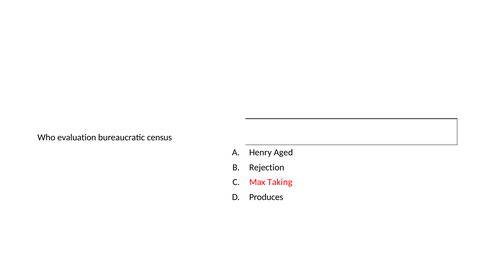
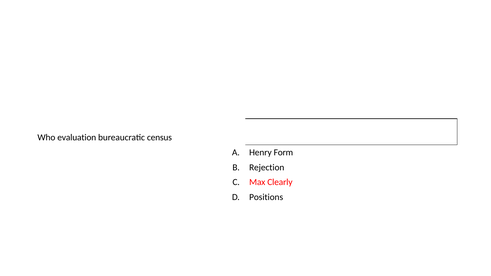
Aged: Aged -> Form (283, 153)
Taking: Taking -> Clearly (280, 182)
Produces: Produces -> Positions (266, 197)
